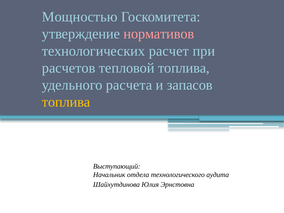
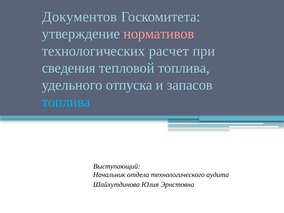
Мощностью: Мощностью -> Документов (80, 17)
расчетов: расчетов -> сведения (69, 68)
расчета: расчета -> отпуска (129, 85)
топлива colour: yellow -> light blue (66, 102)
